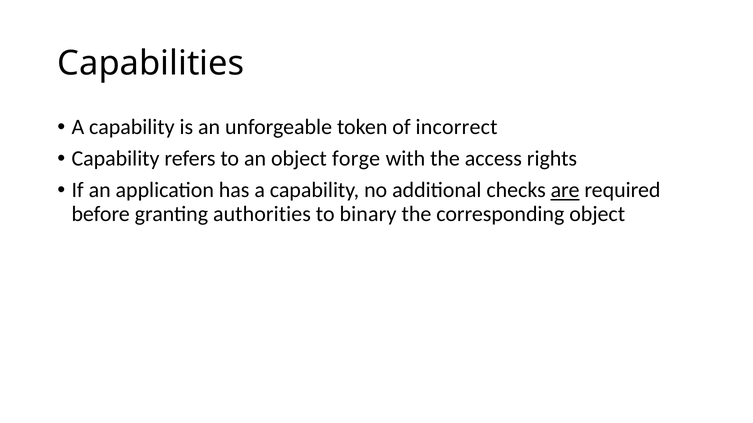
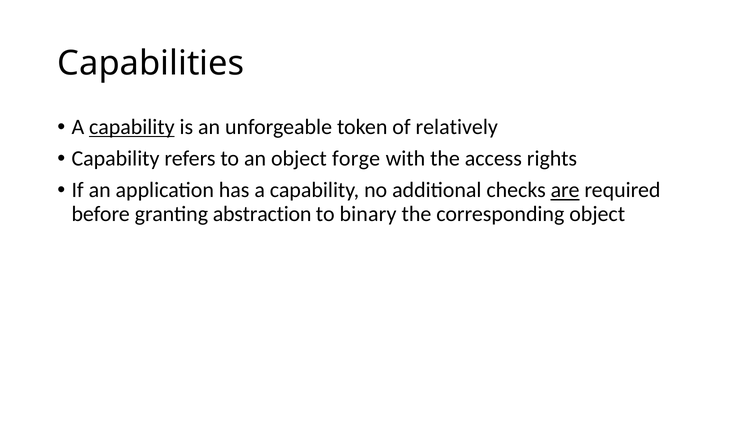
capability underline: none -> present (132, 127)
incorrect: incorrect -> relatively (457, 127)
authorities: authorities -> abstraction (262, 214)
